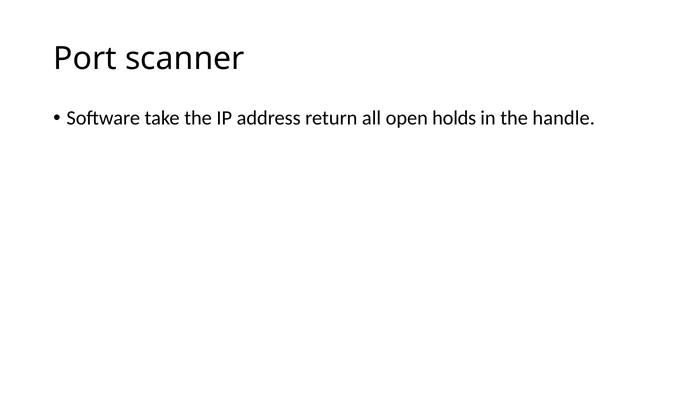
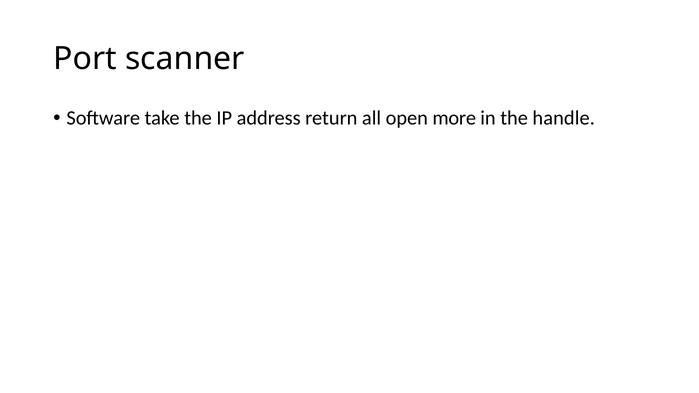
holds: holds -> more (454, 118)
